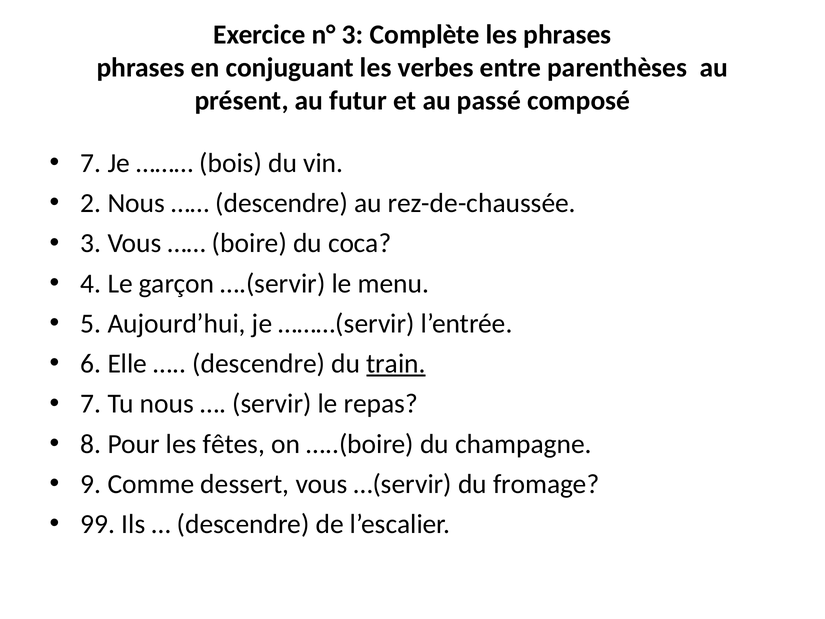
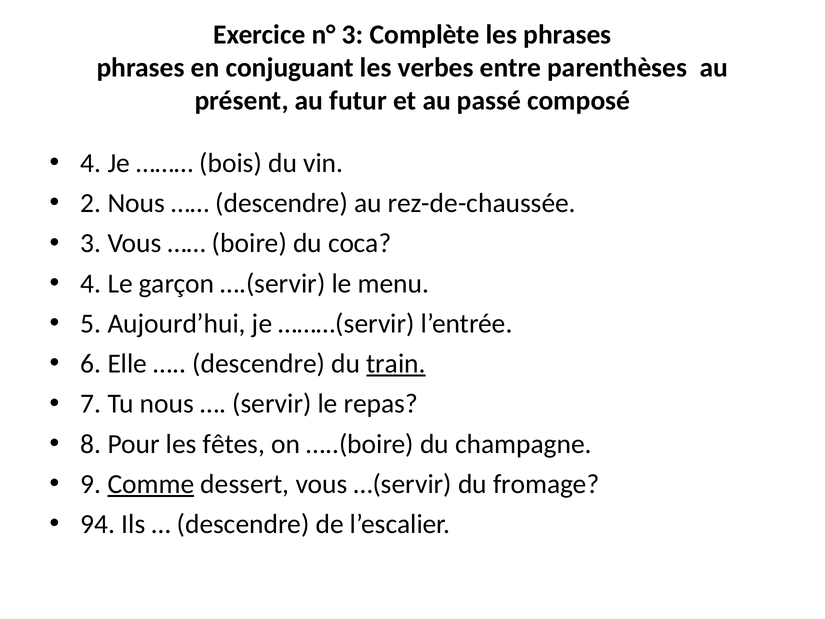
7: 7 -> 4 (91, 163)
Comme underline: none -> present (151, 484)
99: 99 -> 94 (98, 524)
